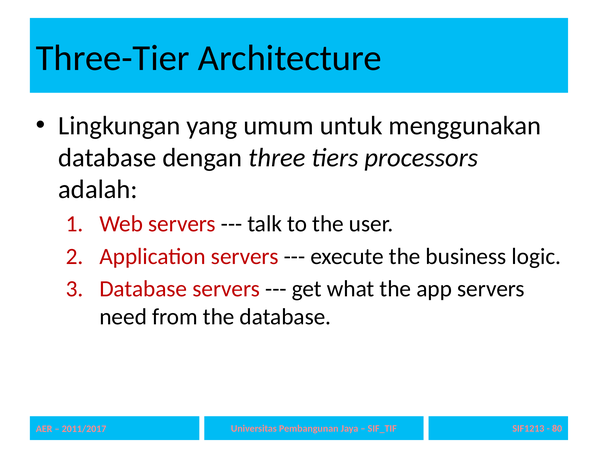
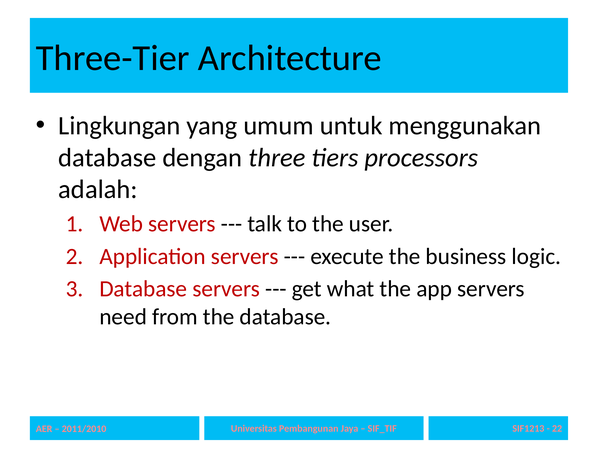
2011/2017: 2011/2017 -> 2011/2010 (84, 428)
80: 80 -> 22 (557, 428)
